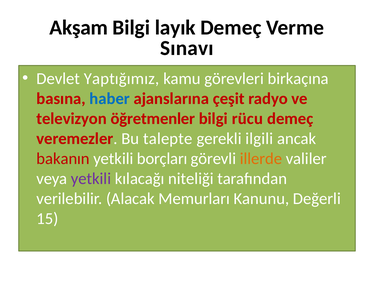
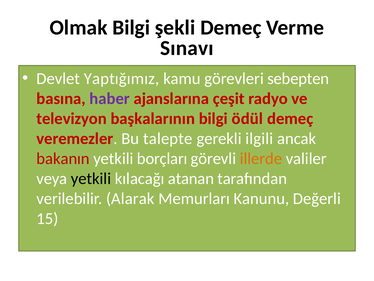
Akşam: Akşam -> Olmak (78, 28)
layık: layık -> şekli (175, 28)
birkaçına: birkaçına -> sebepten (298, 78)
haber colour: blue -> purple (110, 98)
öğretmenler: öğretmenler -> başkalarının (153, 118)
rücu: rücu -> ödül (247, 118)
yetkili colour: purple -> black (91, 178)
niteliği: niteliği -> atanan (191, 178)
Alacak: Alacak -> Alarak (130, 198)
